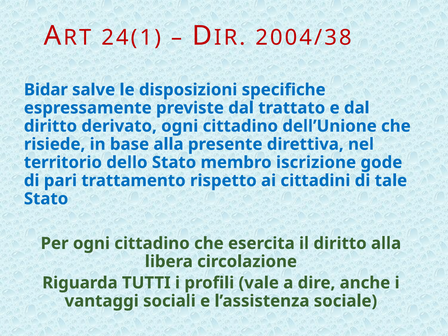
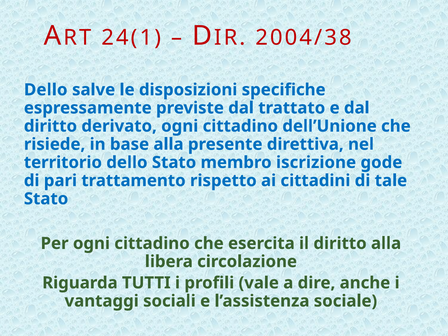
Bidar: Bidar -> Dello (46, 90)
